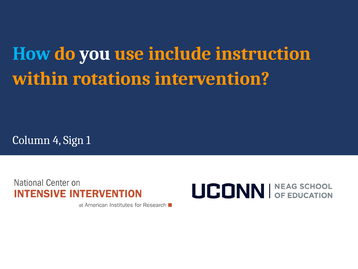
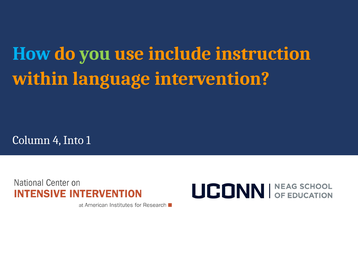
you colour: white -> light green (95, 53)
rotations: rotations -> language (112, 78)
Sign: Sign -> Into (73, 140)
